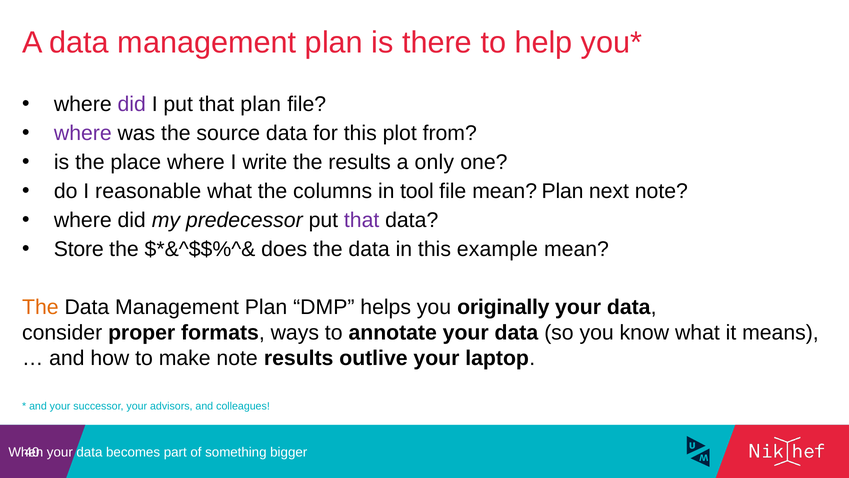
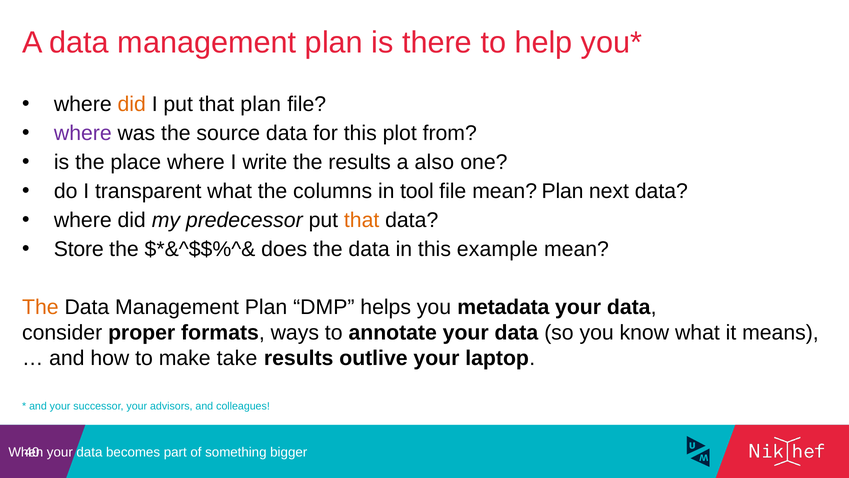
did colour: purple -> orange (132, 104)
only: only -> also (434, 162)
reasonable: reasonable -> transparent (148, 191)
next note: note -> data (661, 191)
that colour: purple -> orange (362, 220)
originally: originally -> metadata (503, 307)
make note: note -> take (237, 358)
